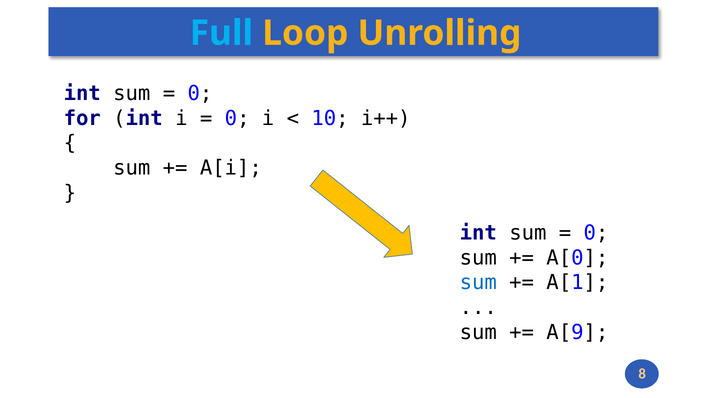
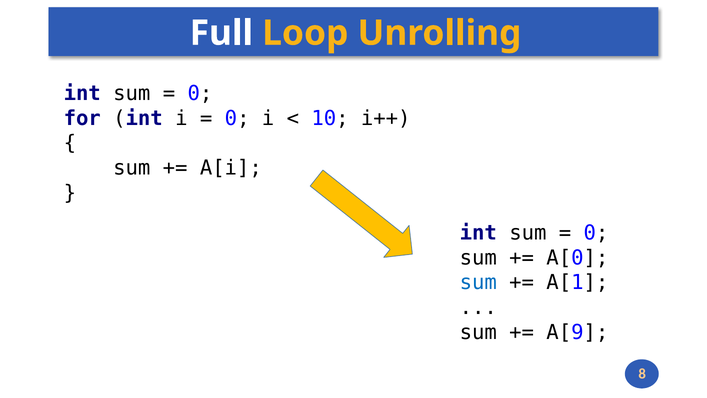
Full colour: light blue -> white (221, 33)
